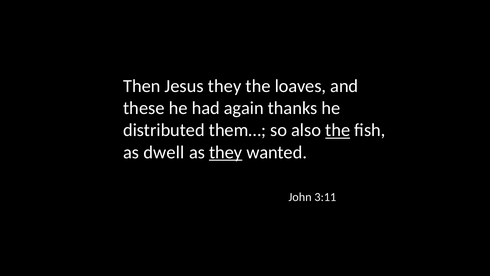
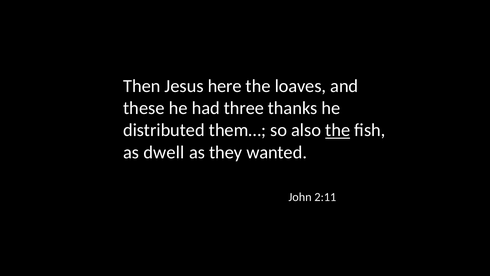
Jesus they: they -> here (225, 86)
again: again -> three (244, 108)
they underline: present -> none (226, 152)
3:11: 3:11 -> 2:11 (325, 197)
